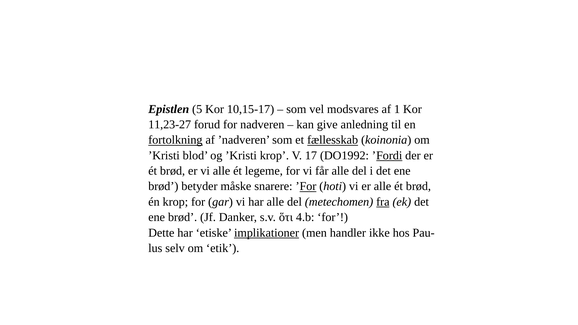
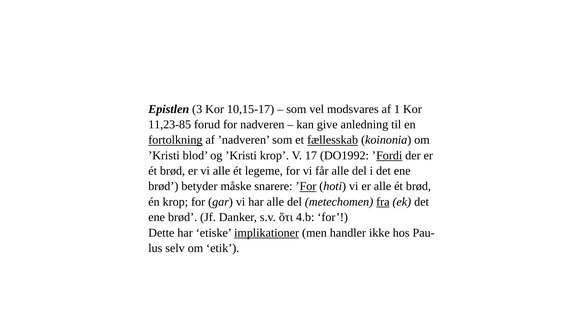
5: 5 -> 3 (197, 109)
11,23-27: 11,23-27 -> 11,23-85 (170, 125)
